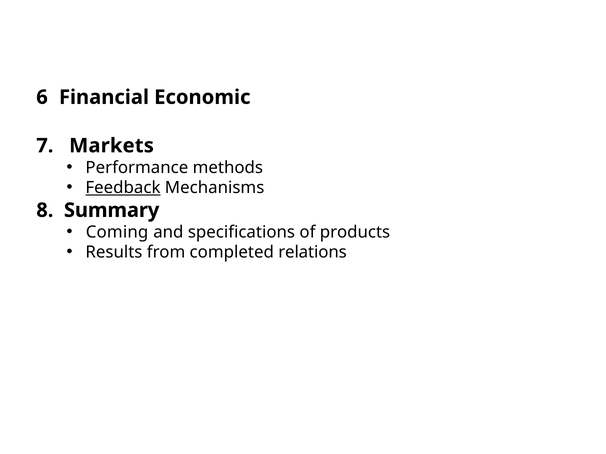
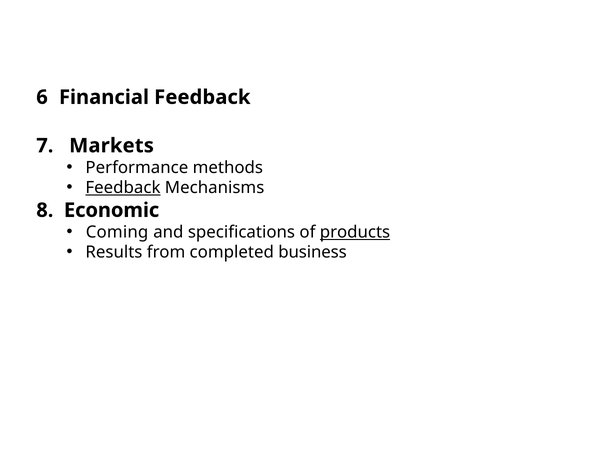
Financial Economic: Economic -> Feedback (202, 97)
Summary: Summary -> Economic (112, 210)
products underline: none -> present (355, 232)
relations: relations -> business (313, 253)
